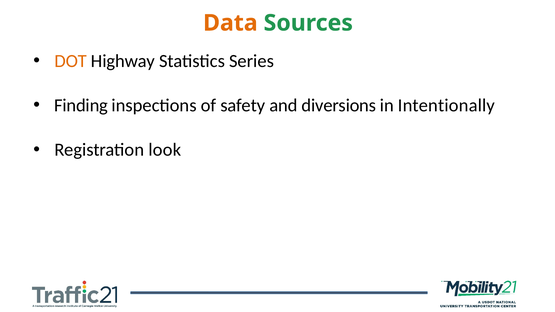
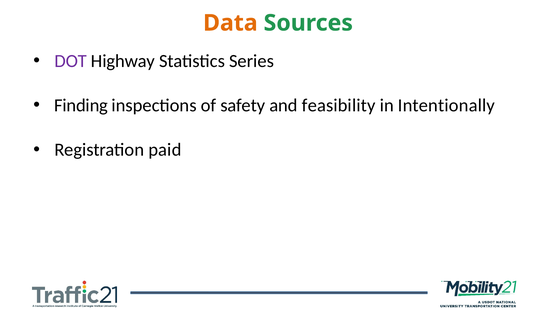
DOT colour: orange -> purple (71, 61)
diversions: diversions -> feasibility (339, 106)
look: look -> paid (165, 150)
